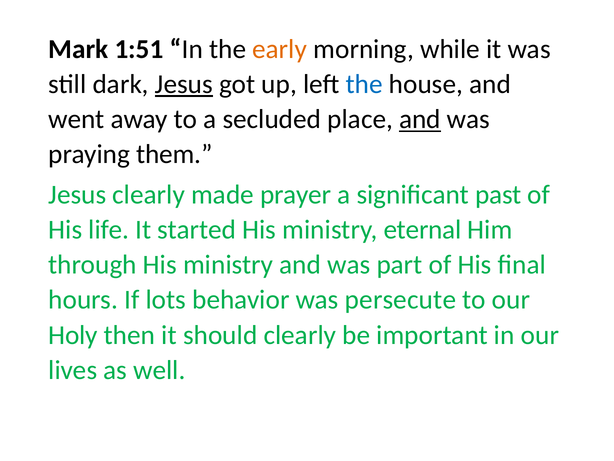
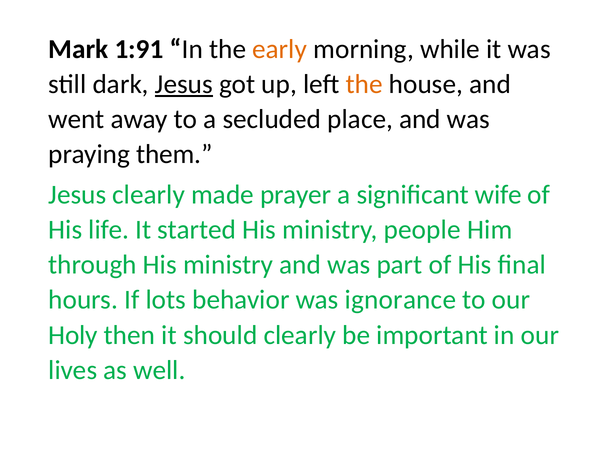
1:51: 1:51 -> 1:91 (139, 49)
the colour: blue -> orange (364, 84)
and underline: present -> none (420, 119)
past: past -> wife (498, 194)
eternal: eternal -> people (422, 230)
persecute: persecute -> ignorance (400, 300)
